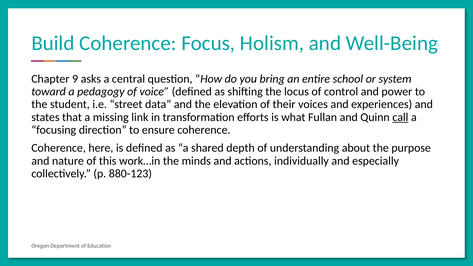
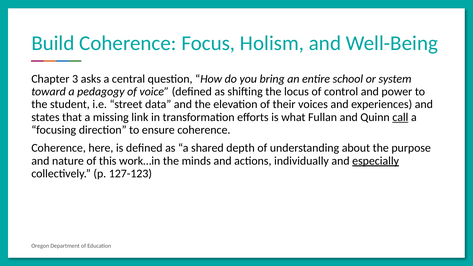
9: 9 -> 3 (75, 79)
especially underline: none -> present (376, 161)
880-123: 880-123 -> 127-123 (130, 174)
